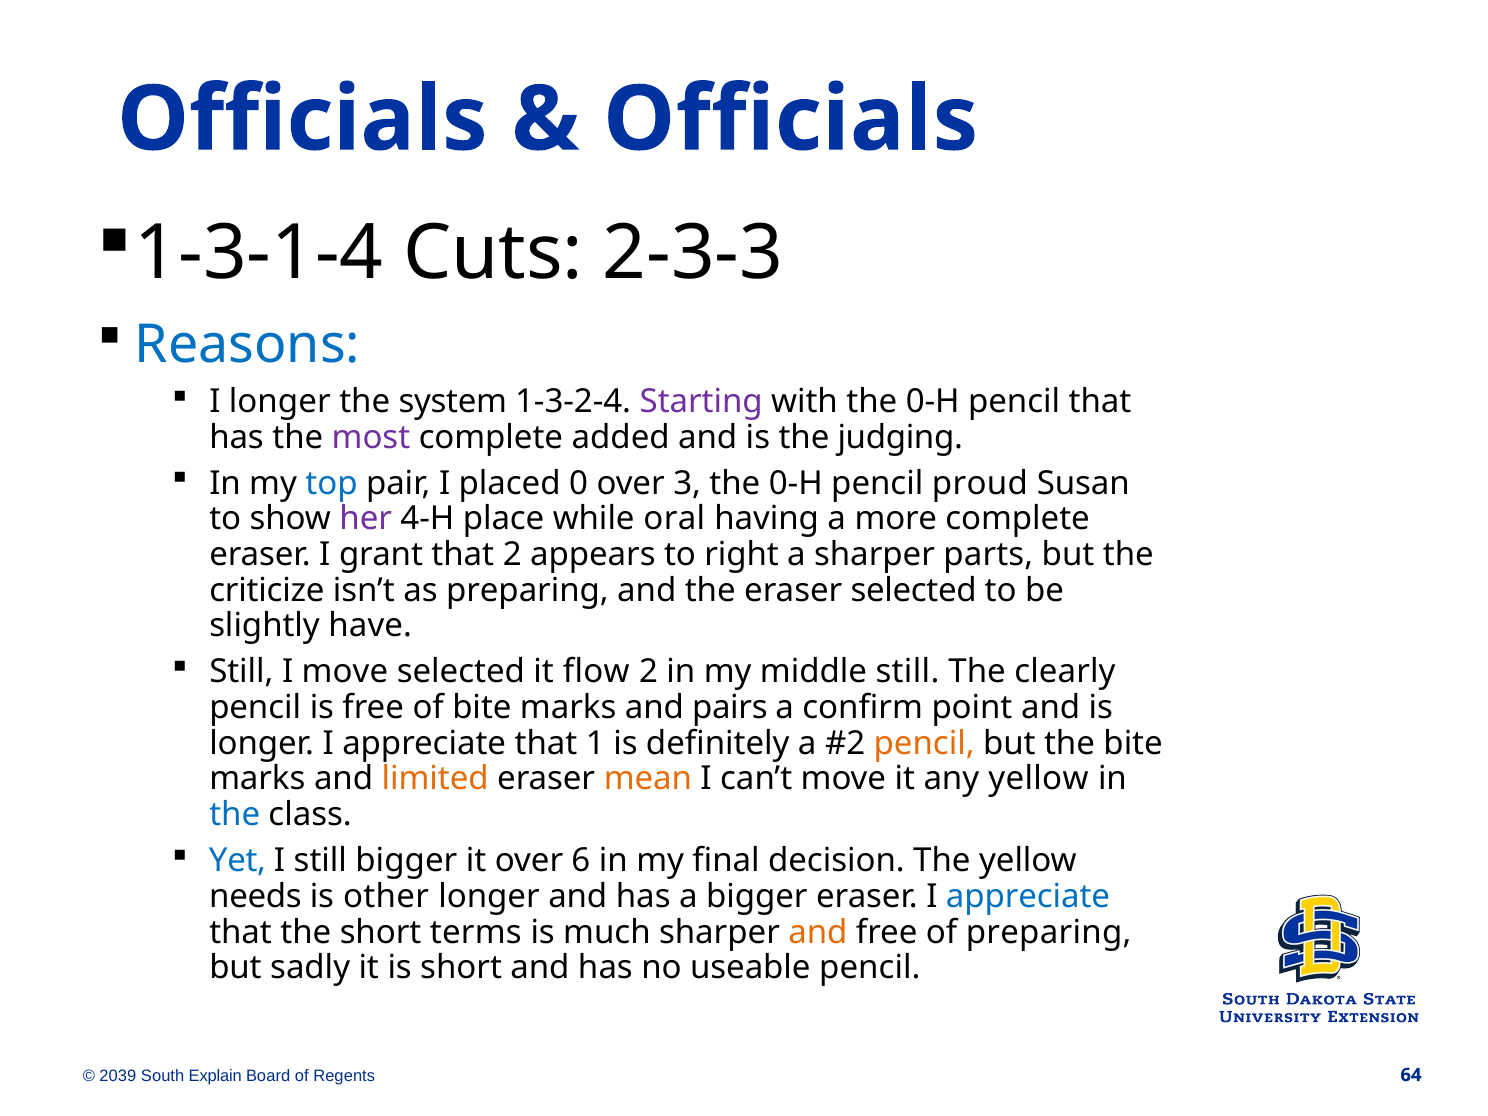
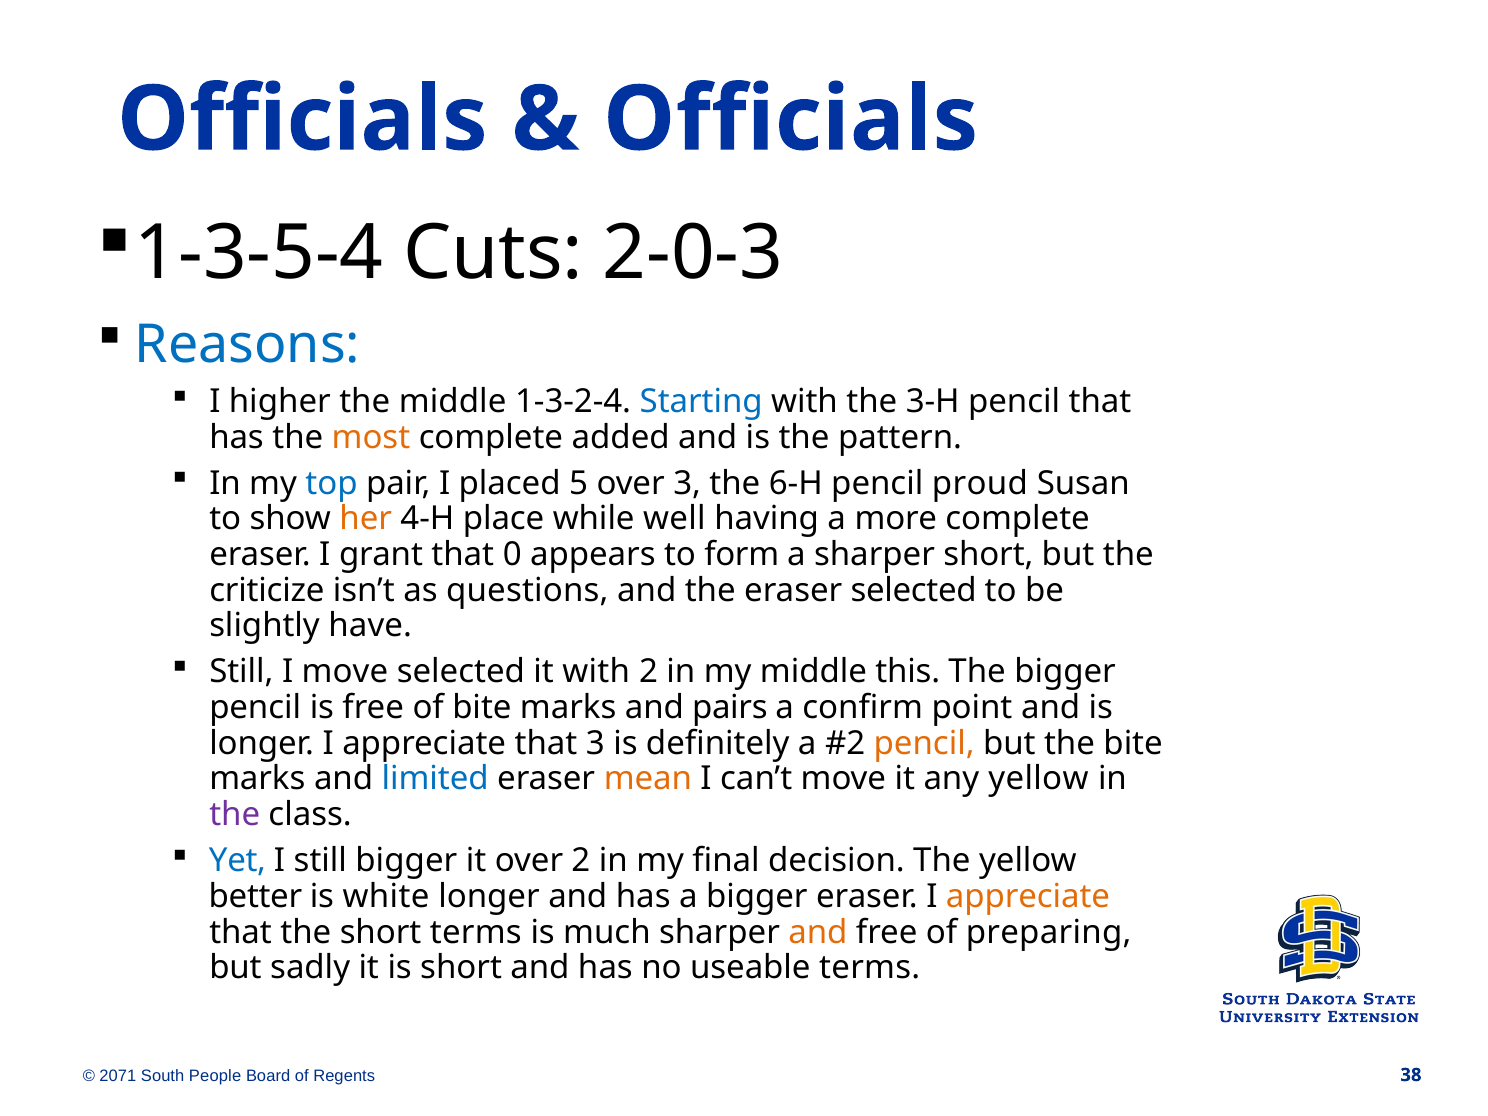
1-3-1-4: 1-3-1-4 -> 1-3-5-4 (259, 253)
2-3-3: 2-3-3 -> 2-0-3 (693, 253)
I longer: longer -> higher (280, 402)
the system: system -> middle (453, 402)
Starting colour: purple -> blue (701, 402)
with the 0-H: 0-H -> 3-H (933, 402)
most colour: purple -> orange (371, 437)
judging: judging -> pattern (900, 437)
0: 0 -> 5 (579, 483)
3 the 0-H: 0-H -> 6-H (796, 483)
her colour: purple -> orange (366, 519)
oral: oral -> well (674, 519)
that 2: 2 -> 0 (512, 555)
right: right -> form (742, 555)
sharper parts: parts -> short (988, 555)
as preparing: preparing -> questions (527, 590)
it flow: flow -> with (596, 672)
middle still: still -> this (908, 672)
The clearly: clearly -> bigger (1065, 672)
that 1: 1 -> 3 (595, 743)
limited colour: orange -> blue (435, 779)
the colour: blue -> purple (235, 815)
over 6: 6 -> 2 (581, 861)
needs: needs -> better (255, 896)
other: other -> white (386, 896)
appreciate colour: blue -> orange (1028, 896)
useable pencil: pencil -> terms (870, 968)
2039: 2039 -> 2071 (118, 1076)
Explain: Explain -> People (215, 1076)
64: 64 -> 38 (1411, 1075)
